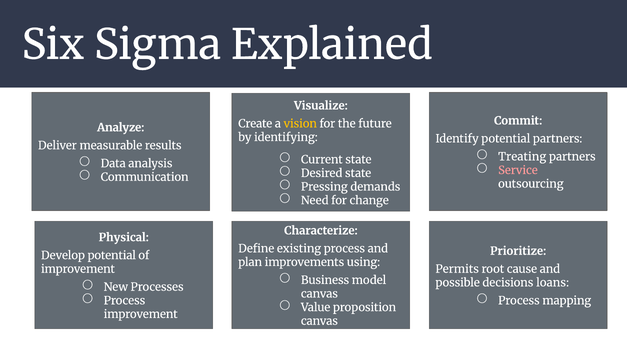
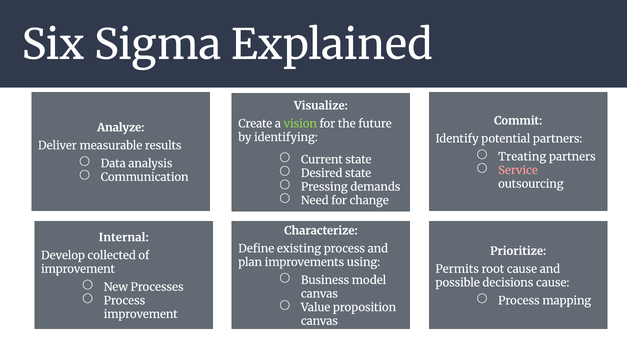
vision colour: yellow -> light green (300, 124)
Physical: Physical -> Internal (124, 237)
Develop potential: potential -> collected (112, 255)
decisions loans: loans -> cause (553, 282)
